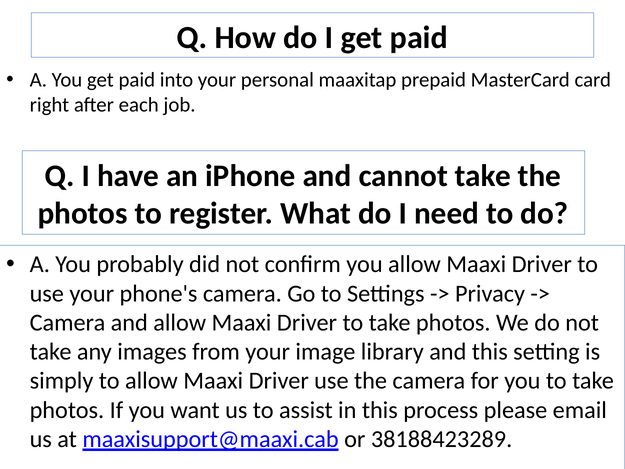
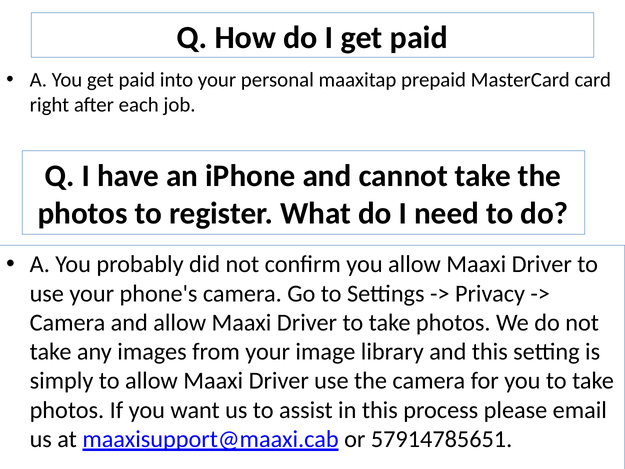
38188423289: 38188423289 -> 57914785651 (442, 439)
